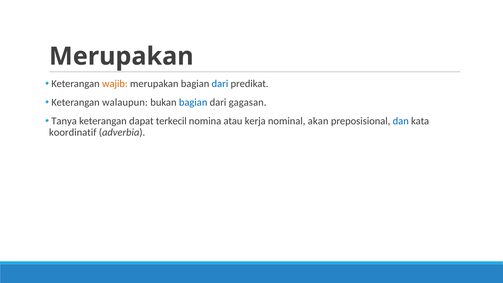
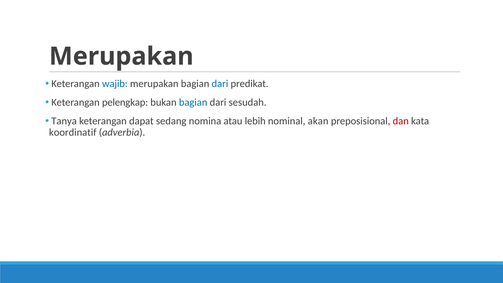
wajib colour: orange -> blue (115, 84)
walaupun: walaupun -> pelengkap (125, 102)
gagasan: gagasan -> sesudah (248, 102)
terkecil: terkecil -> sedang (171, 121)
kerja: kerja -> lebih (255, 121)
dan colour: blue -> red (401, 121)
